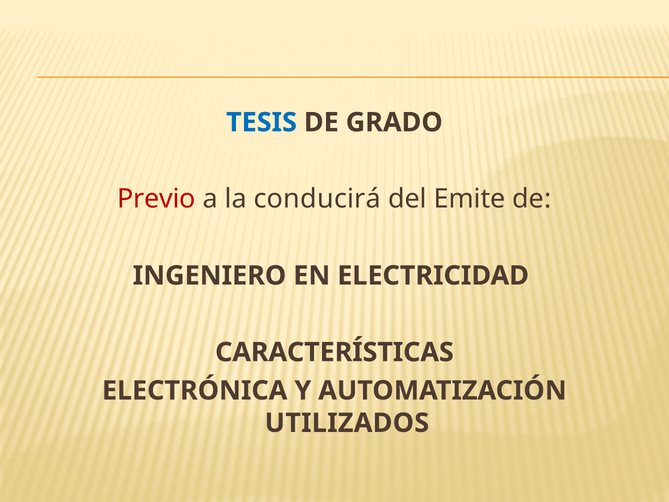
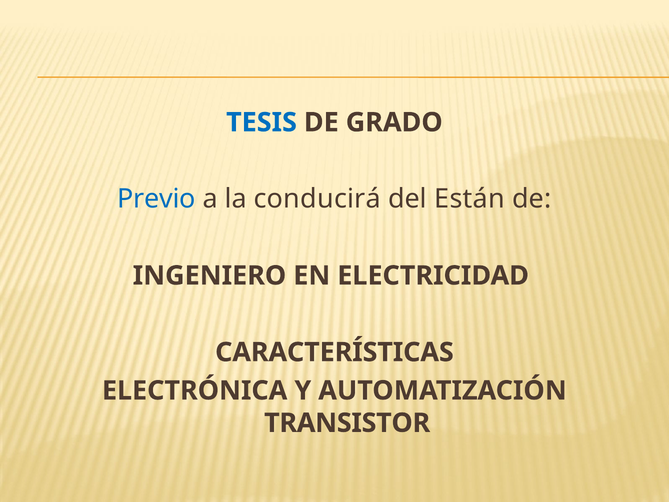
Previo colour: red -> blue (156, 199)
Emite: Emite -> Están (469, 199)
UTILIZADOS: UTILIZADOS -> TRANSISTOR (347, 423)
